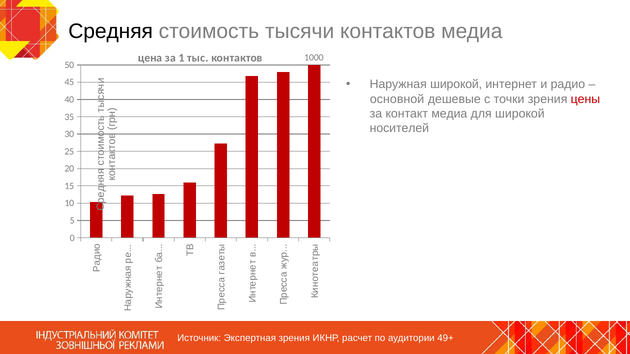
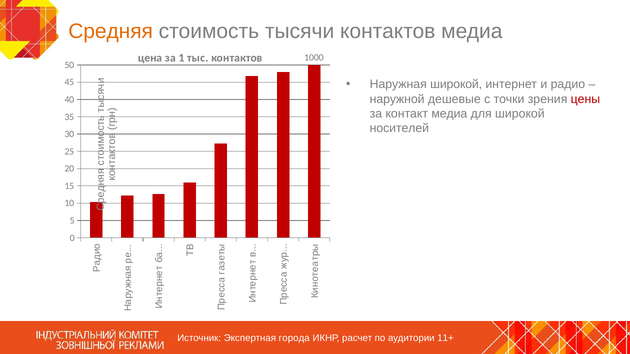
Средняя colour: black -> orange (111, 31)
основной: основной -> наружной (397, 99)
Экспертная зрения: зрения -> города (294, 339)
49+: 49+ -> 11+ (445, 339)
